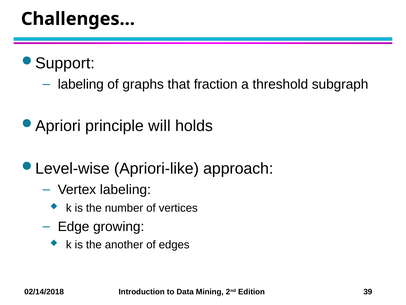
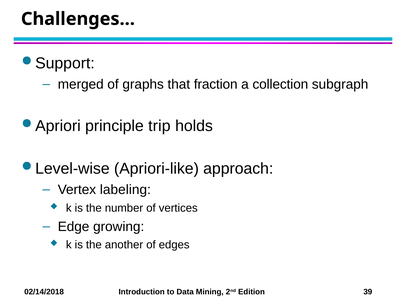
labeling: labeling -> merged (81, 84)
threshold: threshold -> collection (280, 84)
will: will -> trip (159, 126)
